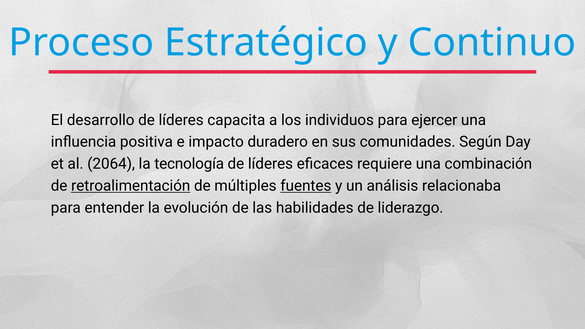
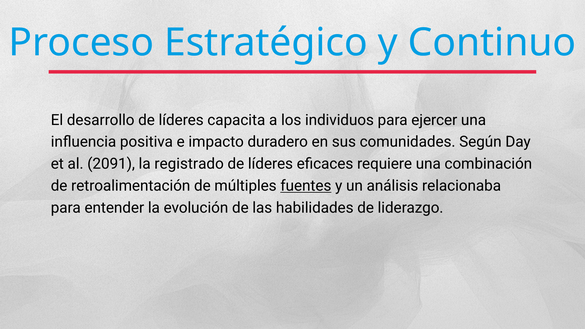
2064: 2064 -> 2091 (111, 164)
tecnología: tecnología -> registrado (189, 164)
retroalimentación underline: present -> none (131, 186)
